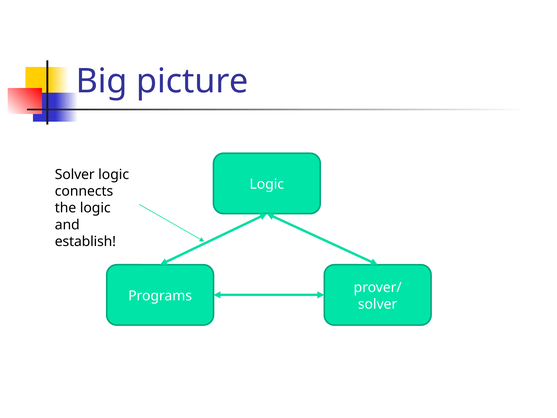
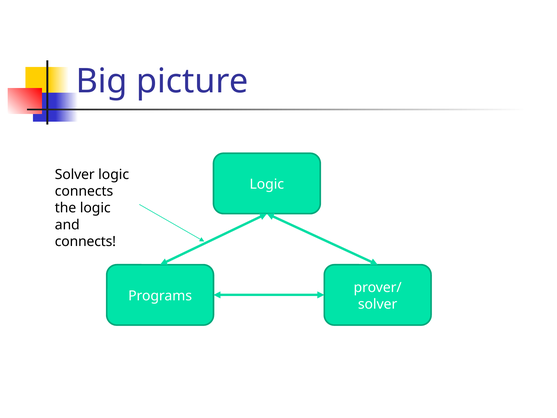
establish: establish -> connects (85, 241)
